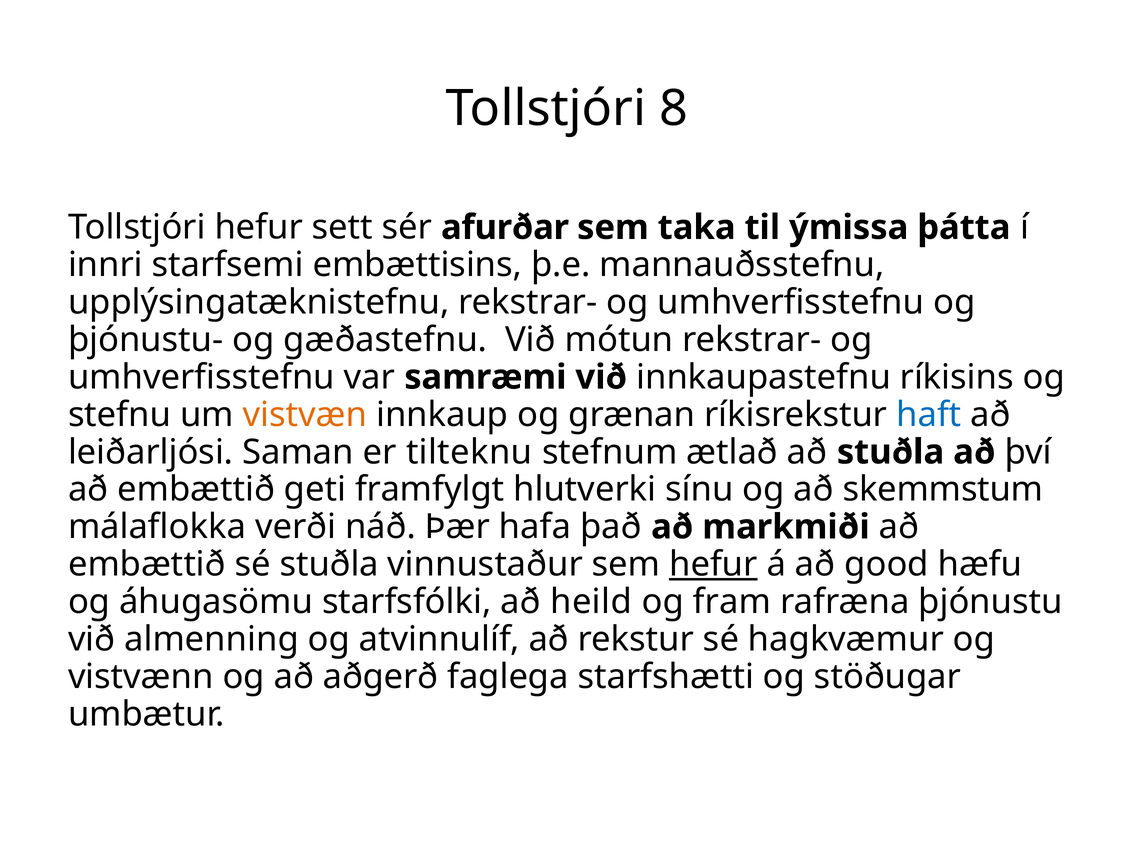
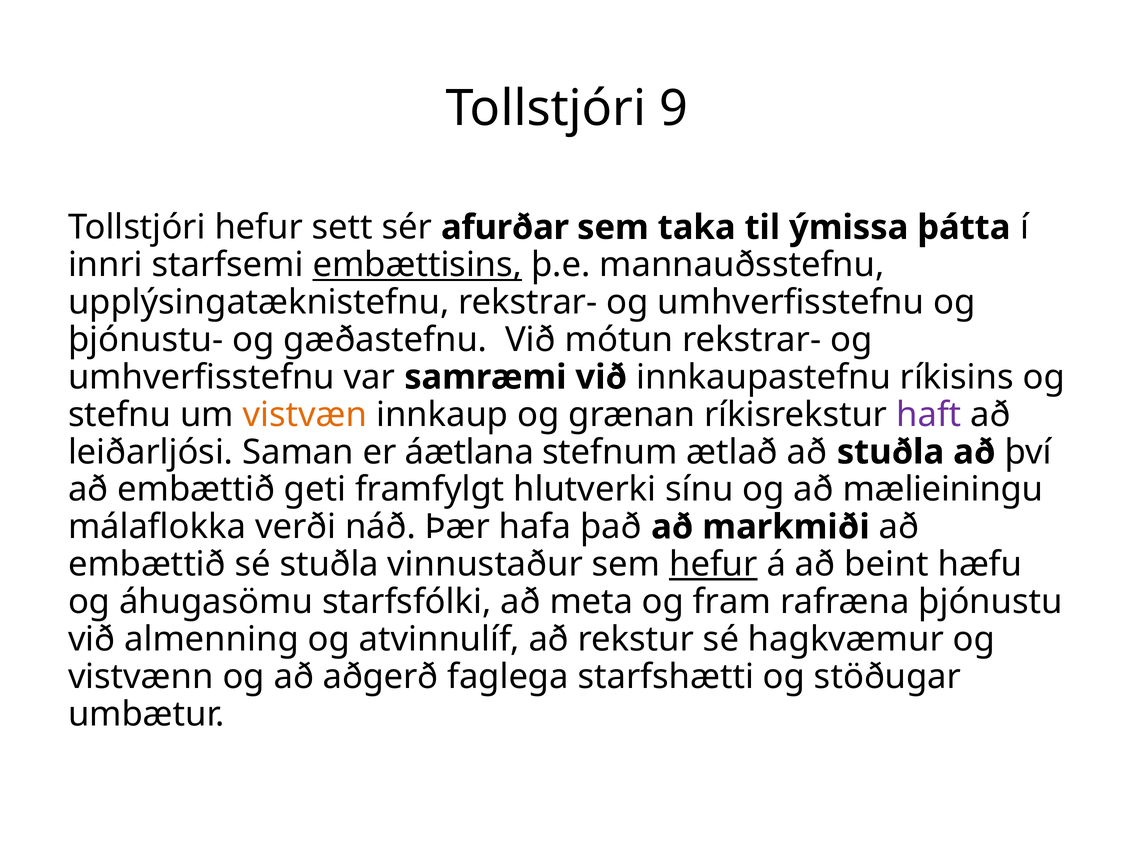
8: 8 -> 9 (674, 108)
embættisins underline: none -> present (417, 265)
haft colour: blue -> purple (929, 414)
tilteknu: tilteknu -> áætlana (469, 452)
skemmstum: skemmstum -> mælieiningu (943, 489)
good: good -> beint (886, 564)
heild: heild -> meta (591, 601)
